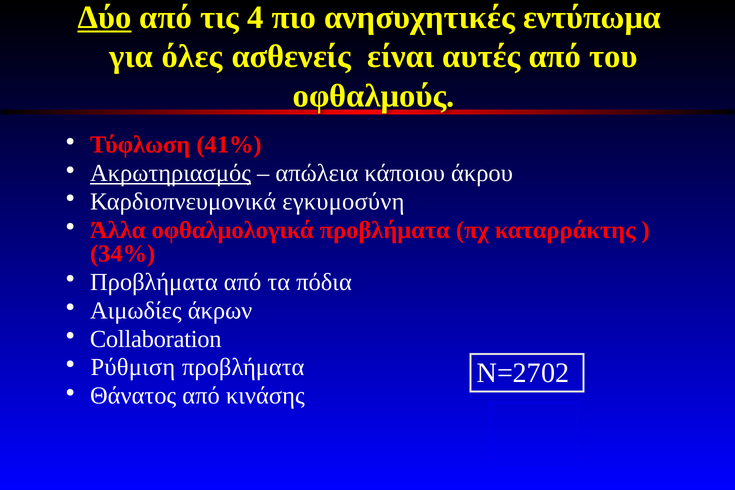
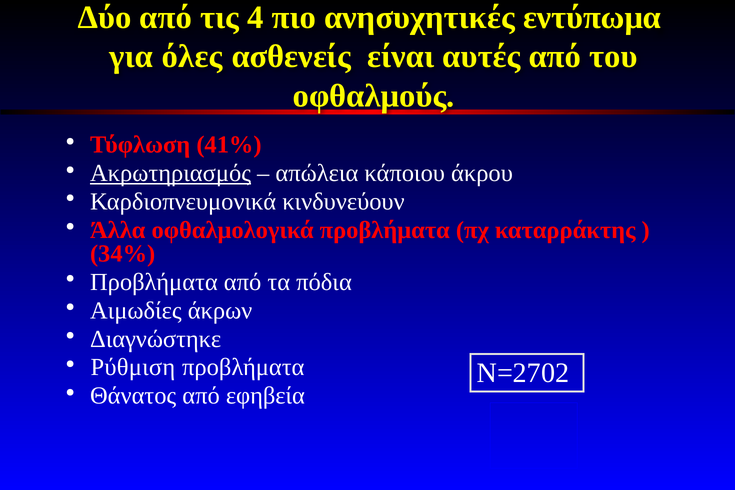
Δύο underline: present -> none (105, 18)
εγκυμοσύνη: εγκυμοσύνη -> κινδυνεύουν (343, 202)
Collaboration: Collaboration -> Διαγνώστηκε (156, 339)
κινάσης: κινάσης -> εφηβεία (265, 396)
